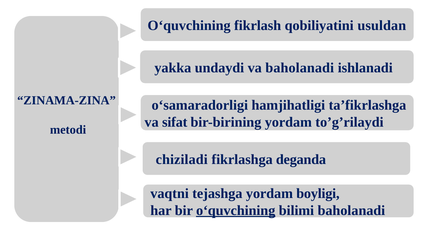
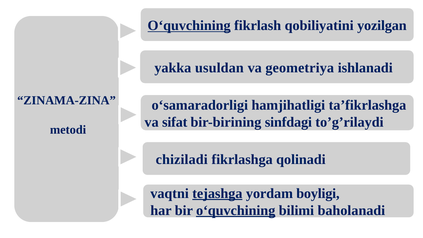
O‘quvchining underline: none -> present (189, 26)
usuldan: usuldan -> yozilgan (382, 26)
undaydi: undaydi -> usuldan (219, 68)
va baholanadi: baholanadi -> geometriya (300, 68)
bir-birining yordam: yordam -> sinfdagi (288, 122)
deganda: deganda -> qolinadi (301, 159)
tejashga underline: none -> present (217, 193)
